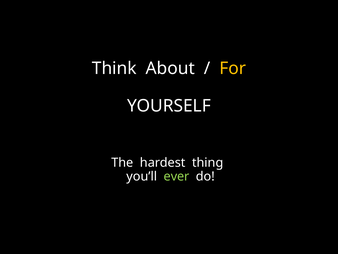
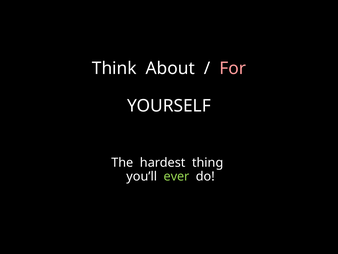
For colour: yellow -> pink (233, 68)
